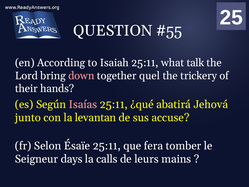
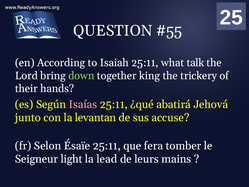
down colour: pink -> light green (81, 76)
quel: quel -> king (150, 76)
days: days -> light (72, 159)
calls: calls -> lead (107, 159)
